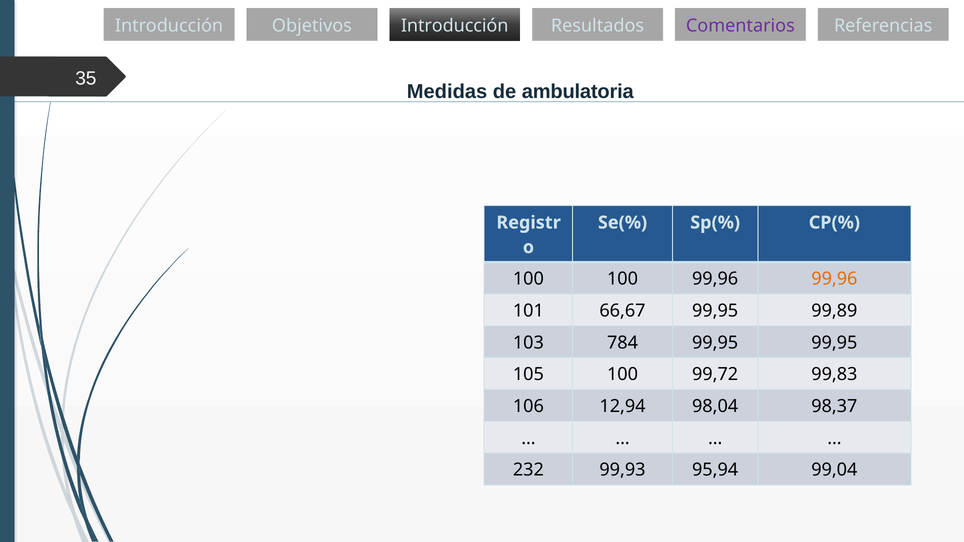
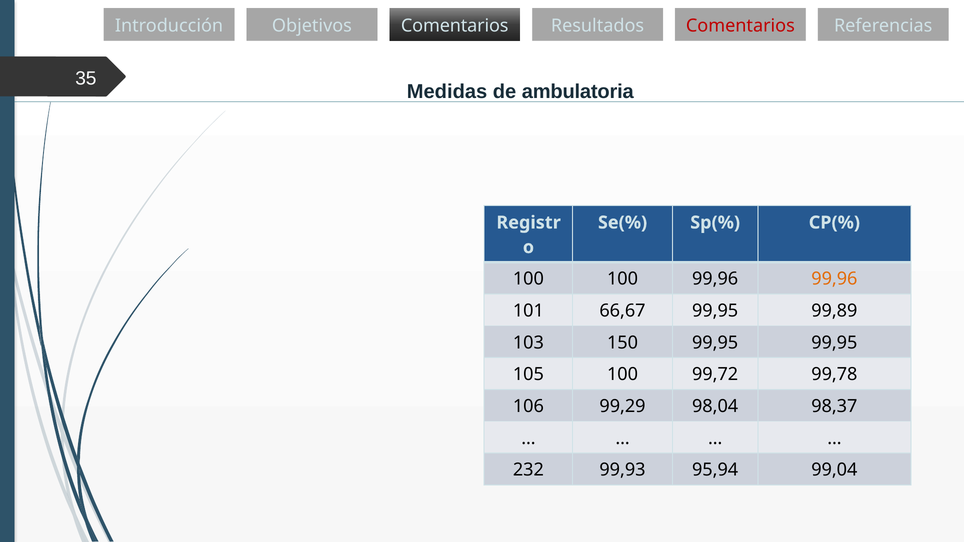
Objetivos Introducción: Introducción -> Comentarios (455, 26)
Comentarios colour: purple -> red (740, 26)
784: 784 -> 150 (623, 343)
99,83: 99,83 -> 99,78 (834, 375)
12,94: 12,94 -> 99,29 (623, 407)
